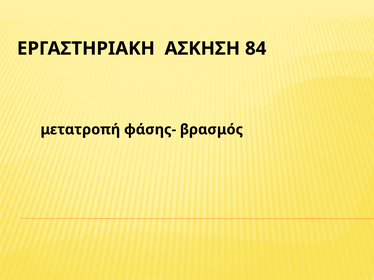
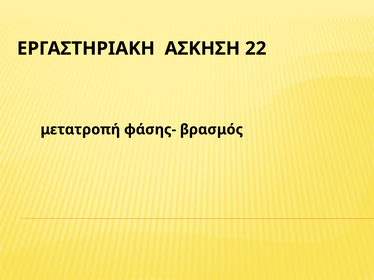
84: 84 -> 22 (256, 49)
